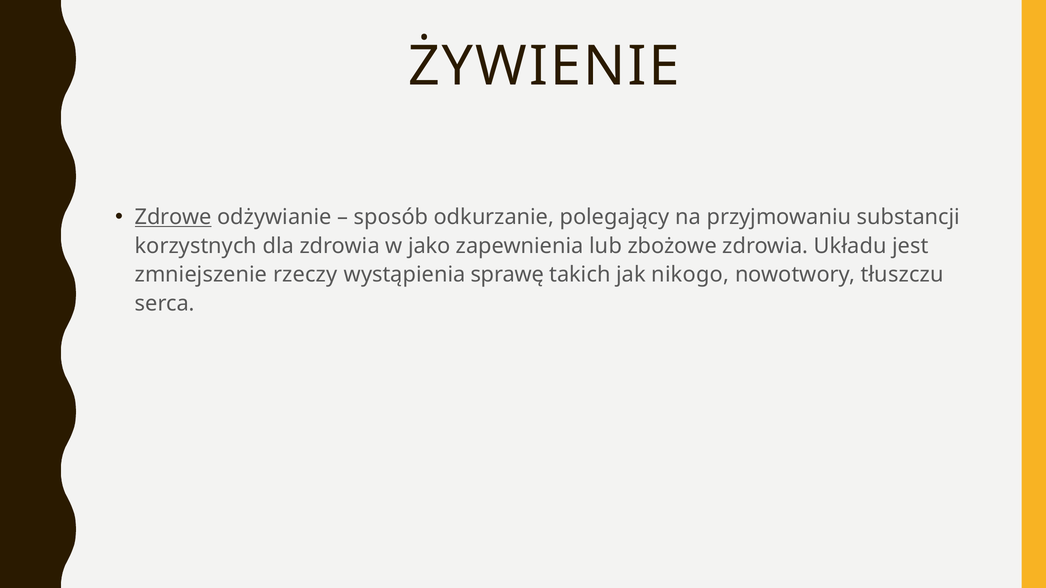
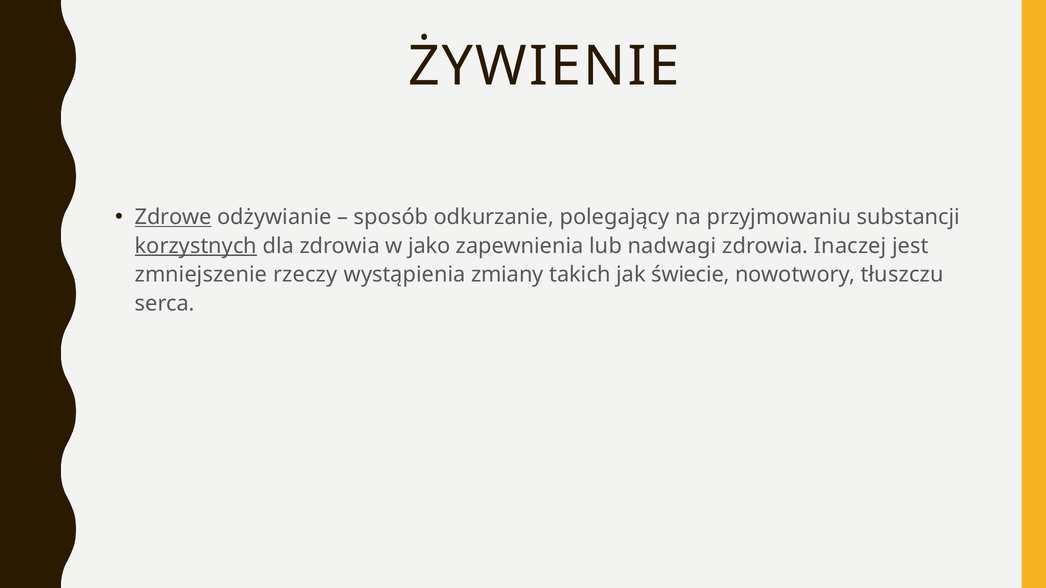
korzystnych underline: none -> present (196, 246)
zbożowe: zbożowe -> nadwagi (672, 246)
Układu: Układu -> Inaczej (850, 246)
sprawę: sprawę -> zmiany (507, 275)
nikogo: nikogo -> świecie (690, 275)
